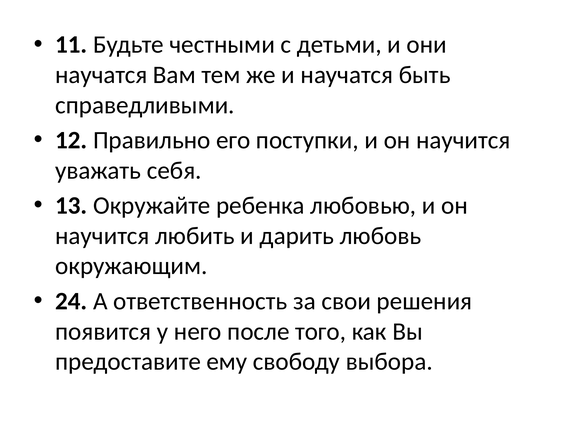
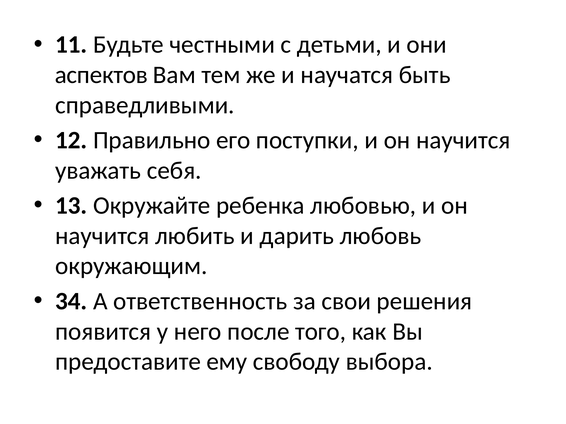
научатся: научатся -> аспектов (101, 75)
24: 24 -> 34 (71, 302)
